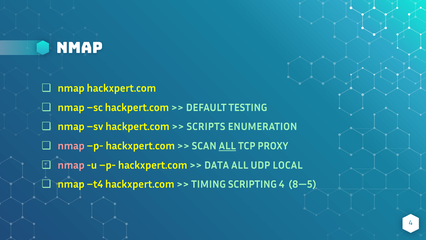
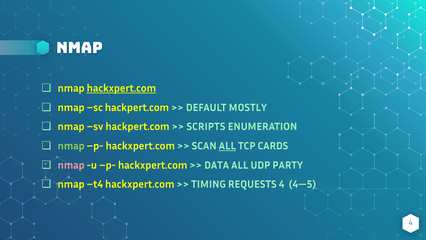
hackxpert.com underline: none -> present (121, 88)
TESTING: TESTING -> MOSTLY (248, 107)
nmap colour: pink -> light green (71, 146)
PROXY: PROXY -> CARDS (273, 146)
LOCAL: LOCAL -> PARTY (288, 165)
SCRIPTING: SCRIPTING -> REQUESTS (252, 184)
8—5: 8—5 -> 4—5 (302, 184)
